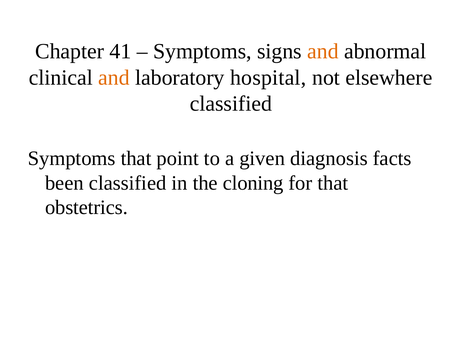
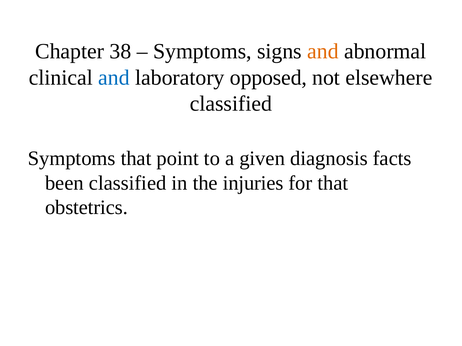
41: 41 -> 38 (120, 52)
and colour: orange -> blue (114, 78)
hospital: hospital -> opposed (268, 78)
cloning: cloning -> injuries (253, 183)
